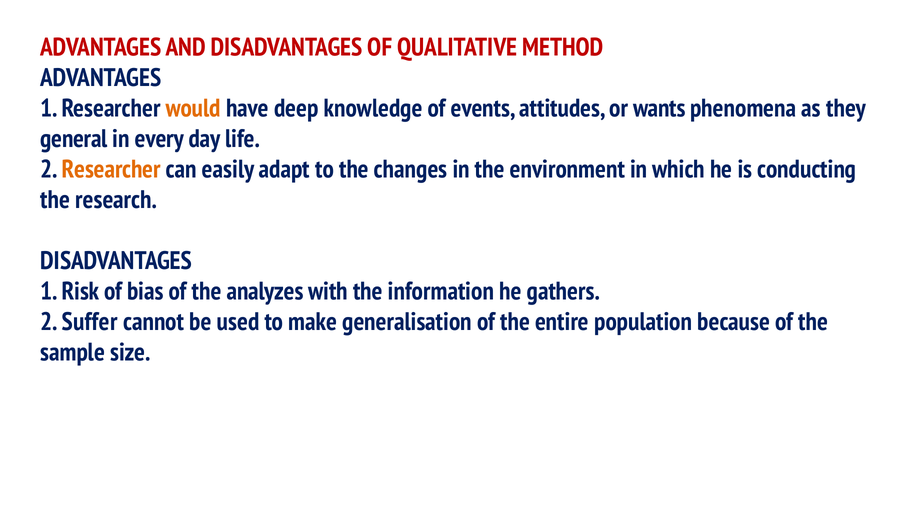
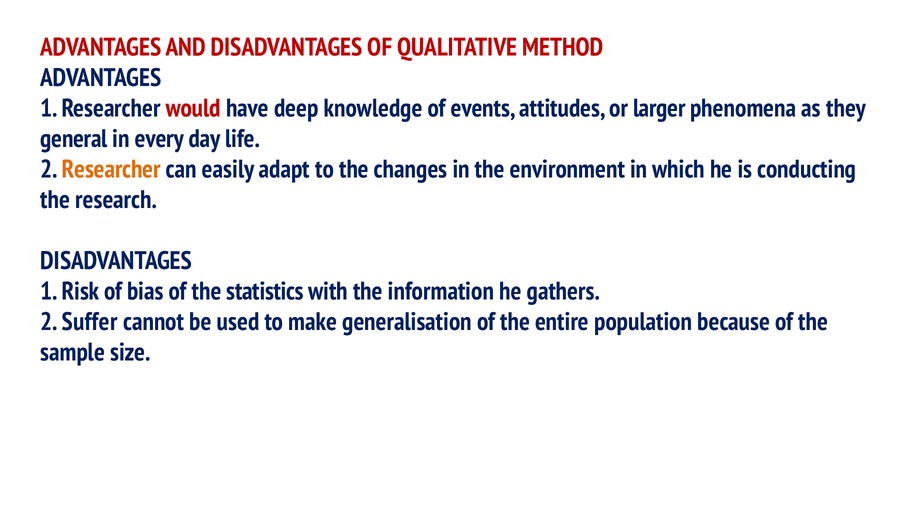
would colour: orange -> red (193, 108)
wants: wants -> larger (659, 108)
analyzes: analyzes -> statistics (265, 291)
